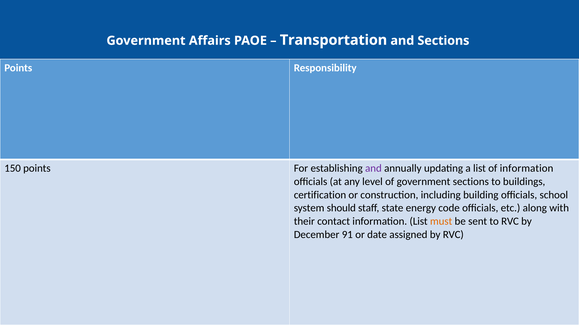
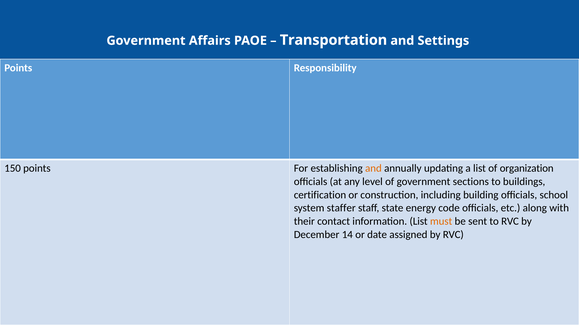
and Sections: Sections -> Settings (443, 41)
and colour: purple -> orange (373, 169)
of information: information -> organization (527, 169)
should: should -> staffer (341, 209)
91: 91 -> 14 (347, 235)
